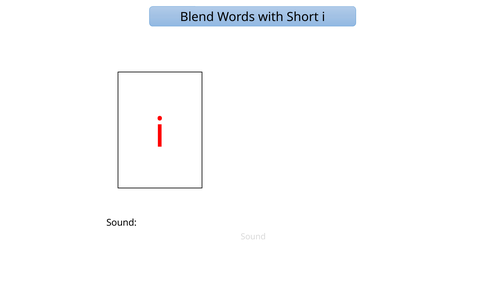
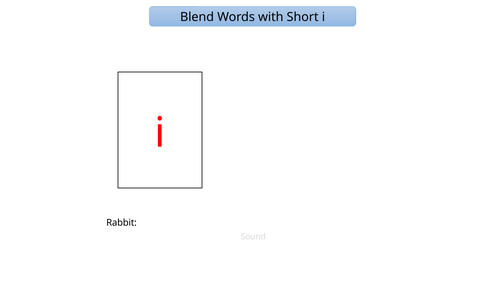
Sound: Sound -> Rabbit (121, 222)
